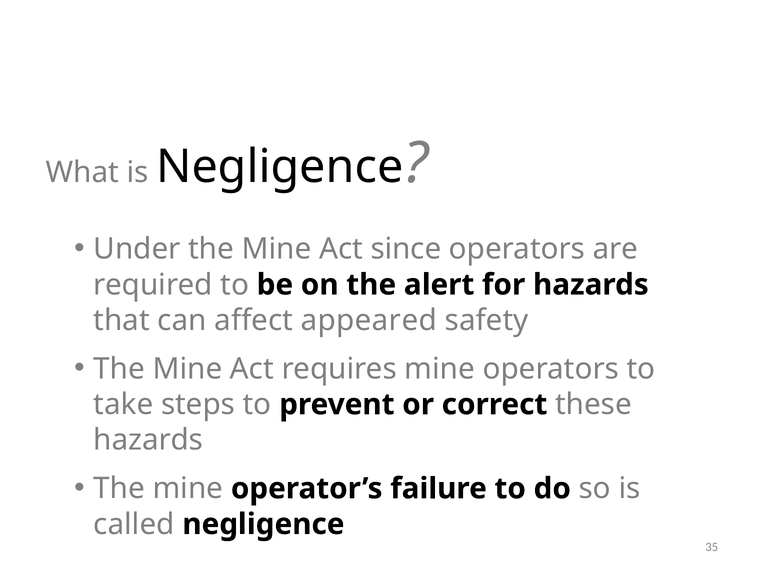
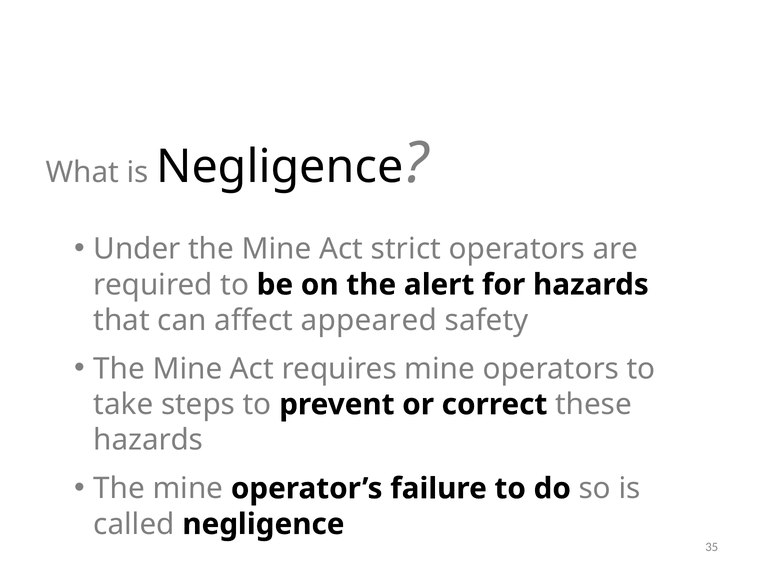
since: since -> strict (406, 249)
